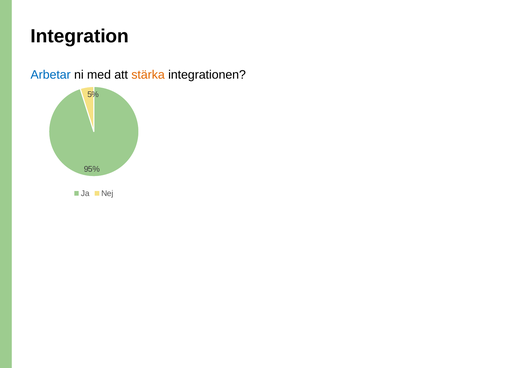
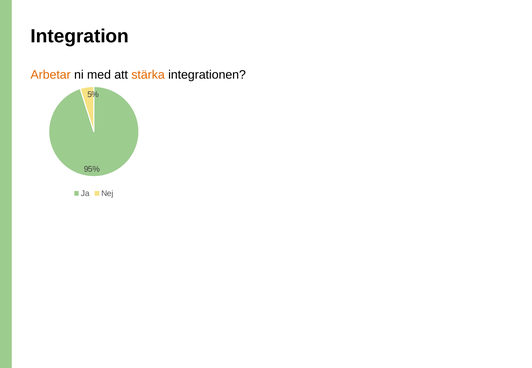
Arbetar colour: blue -> orange (51, 75)
